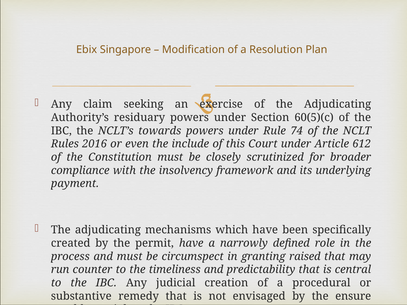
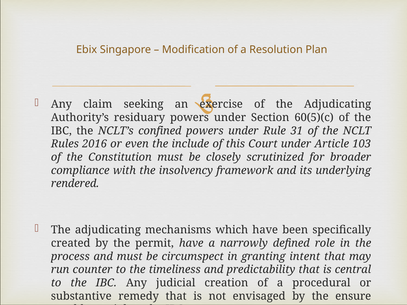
towards: towards -> confined (160, 131)
74: 74 -> 31 (297, 131)
612: 612 -> 103 (362, 144)
payment: payment -> rendered (75, 184)
raised: raised -> intent (305, 257)
